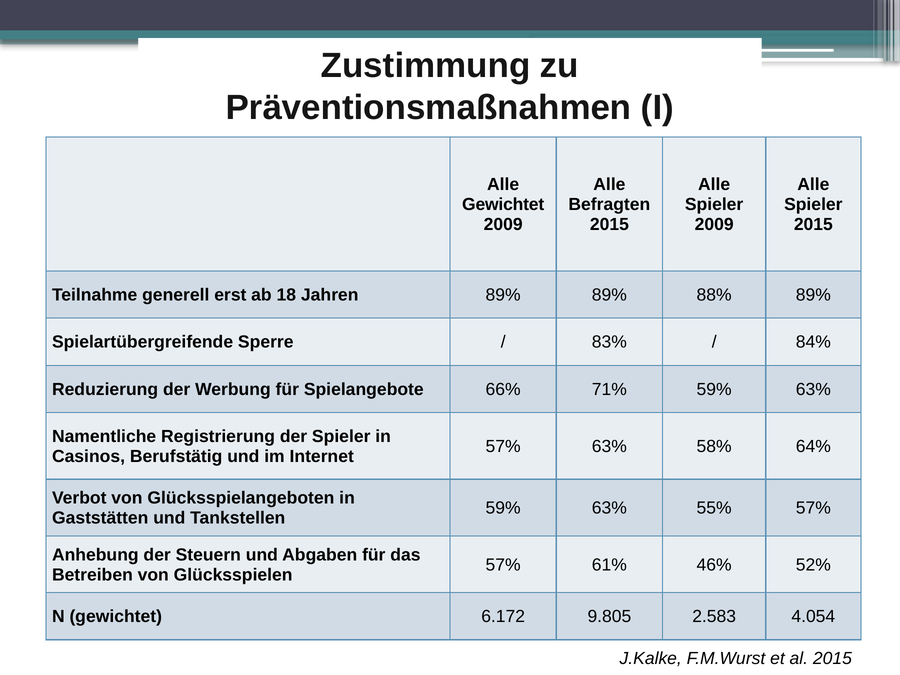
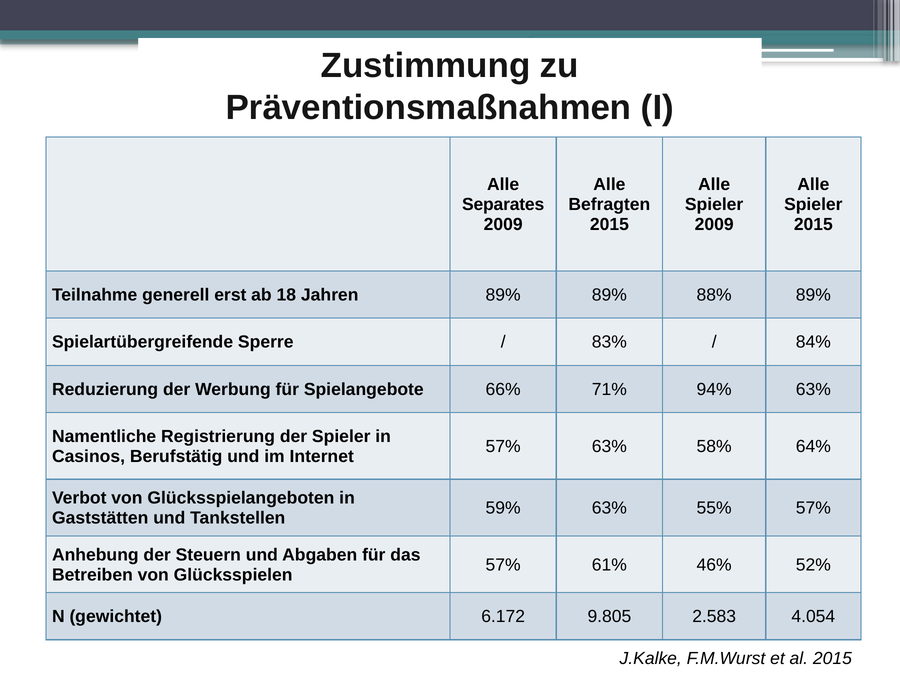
Gewichtet: Gewichtet -> Separates (503, 204)
71% 59%: 59% -> 94% (714, 389)
